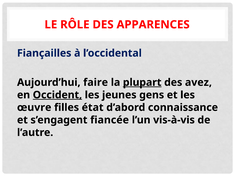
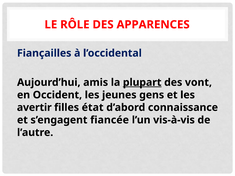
faire: faire -> amis (96, 82)
avez: avez -> vont (198, 82)
Occident underline: present -> none (57, 95)
œuvre: œuvre -> avertir (34, 108)
